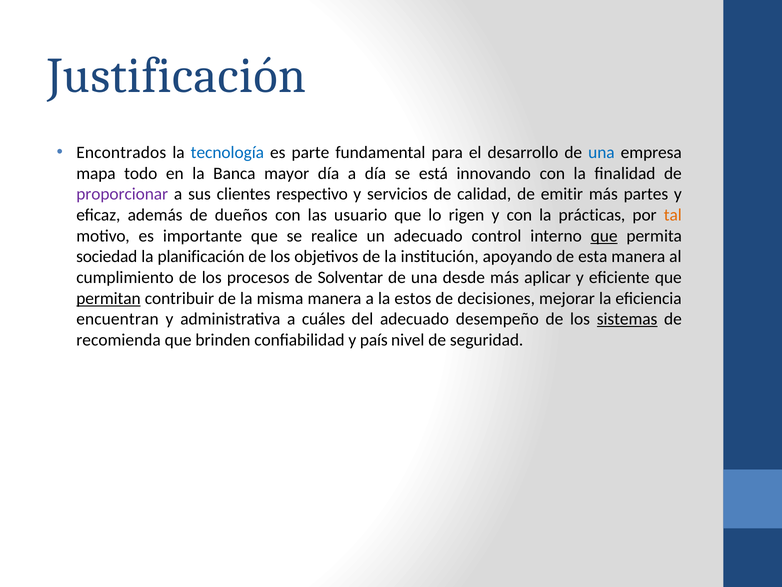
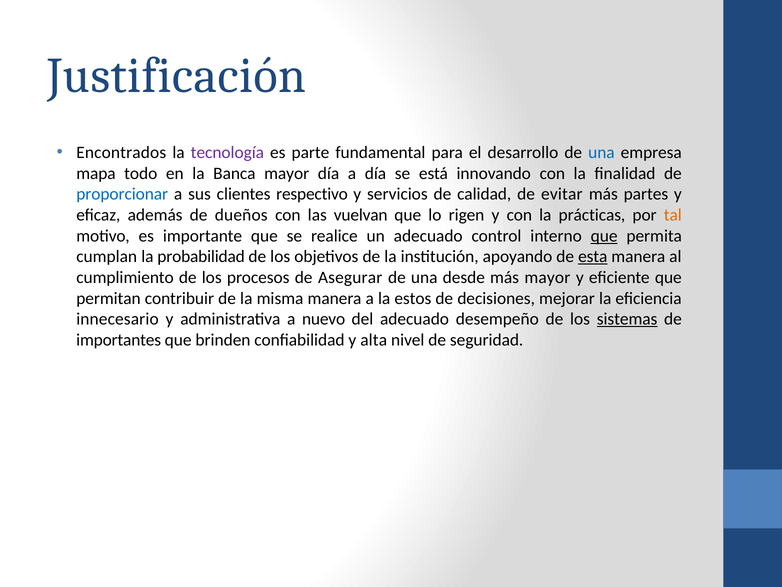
tecnología colour: blue -> purple (227, 152)
proporcionar colour: purple -> blue (122, 194)
emitir: emitir -> evitar (562, 194)
usuario: usuario -> vuelvan (361, 215)
sociedad: sociedad -> cumplan (107, 256)
planificación: planificación -> probabilidad (201, 256)
esta underline: none -> present (593, 256)
Solventar: Solventar -> Asegurar (350, 277)
más aplicar: aplicar -> mayor (547, 277)
permitan underline: present -> none (108, 298)
encuentran: encuentran -> innecesario (117, 319)
cuáles: cuáles -> nuevo (324, 319)
recomienda: recomienda -> importantes (119, 340)
país: país -> alta (374, 340)
